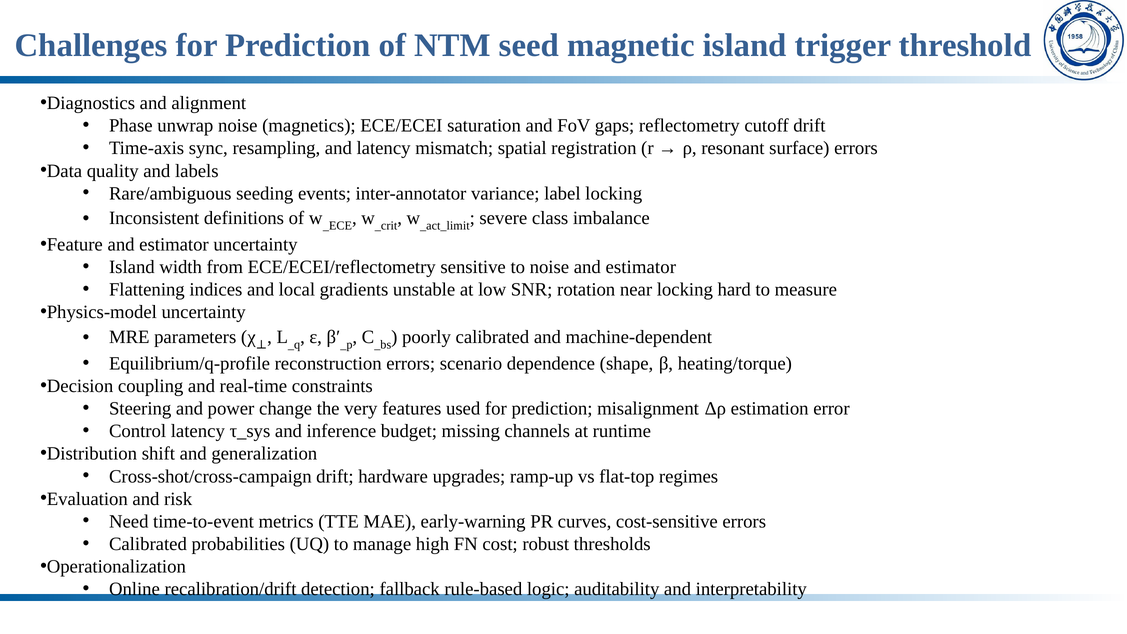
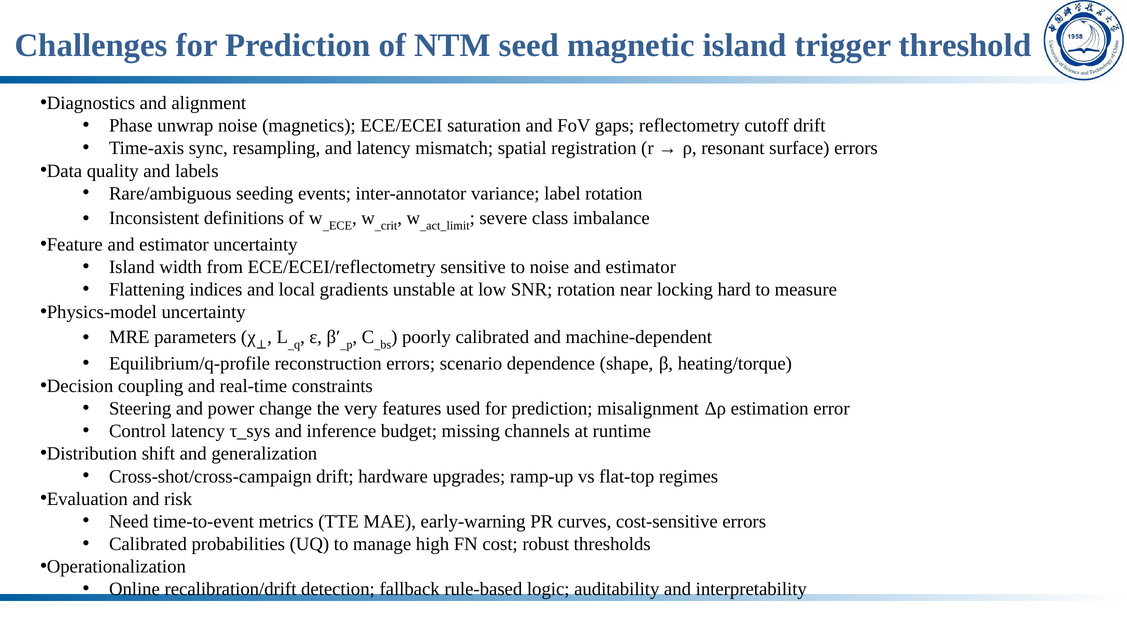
label locking: locking -> rotation (614, 193)
